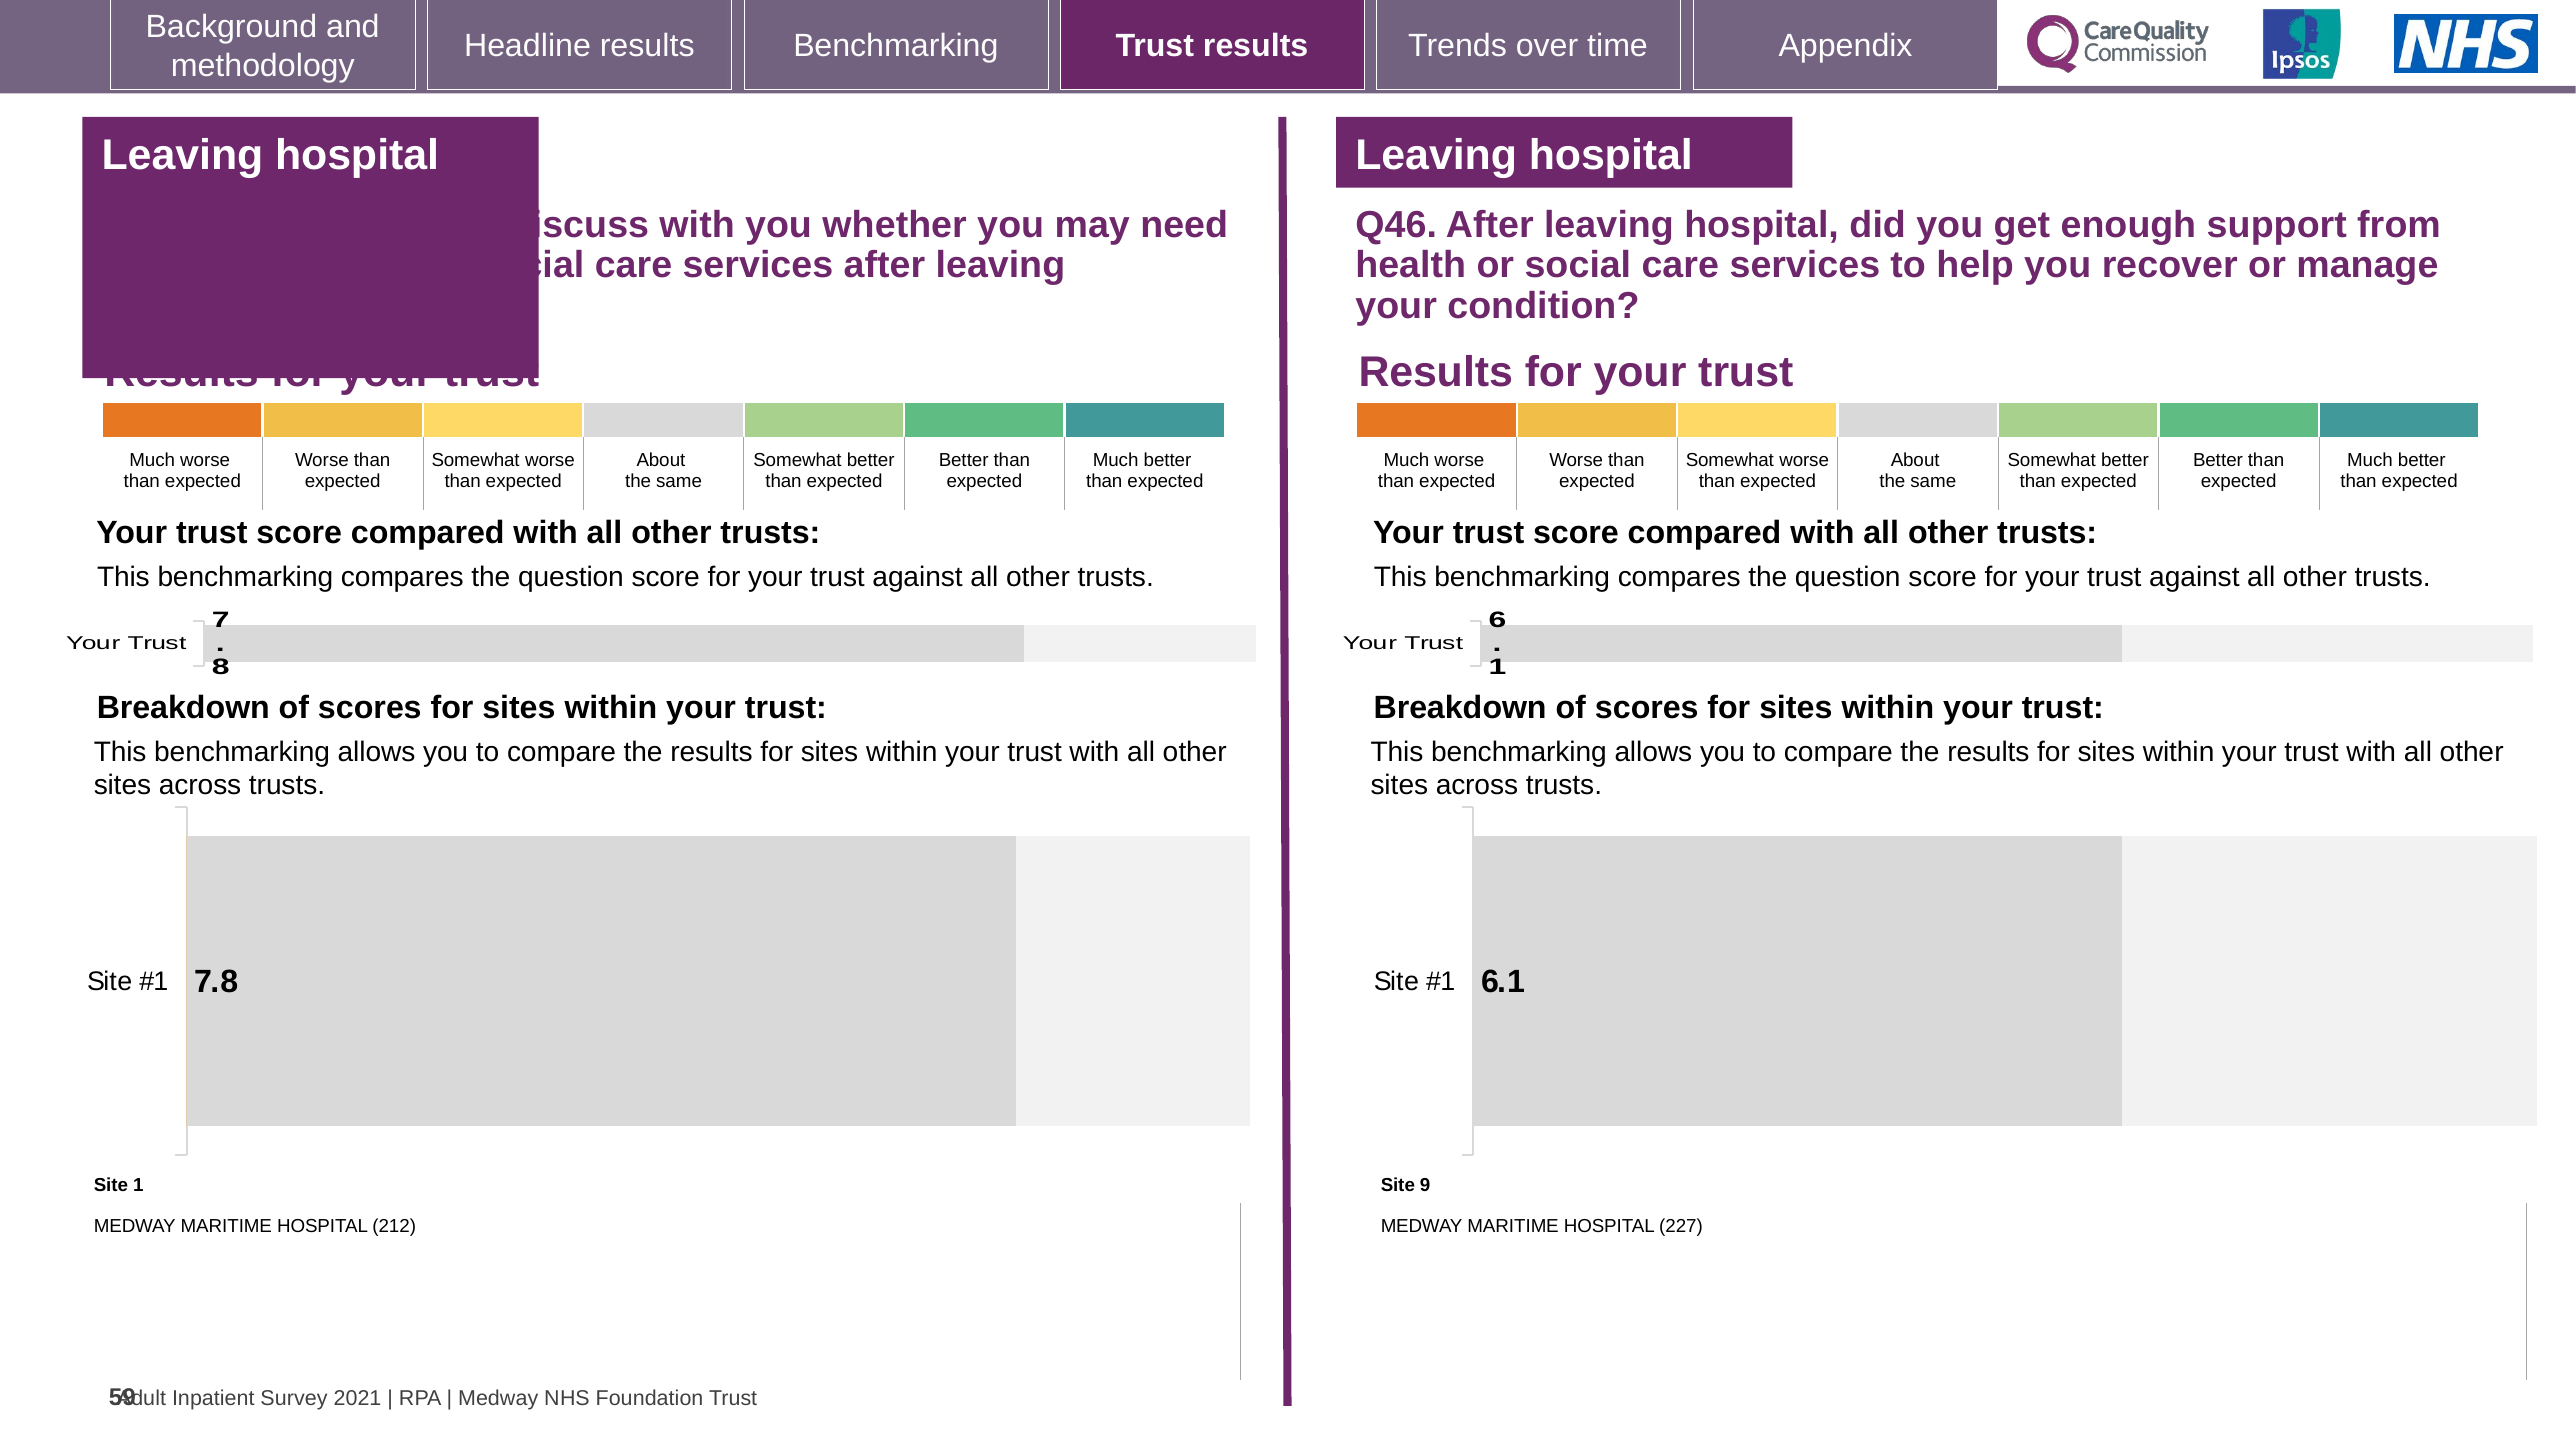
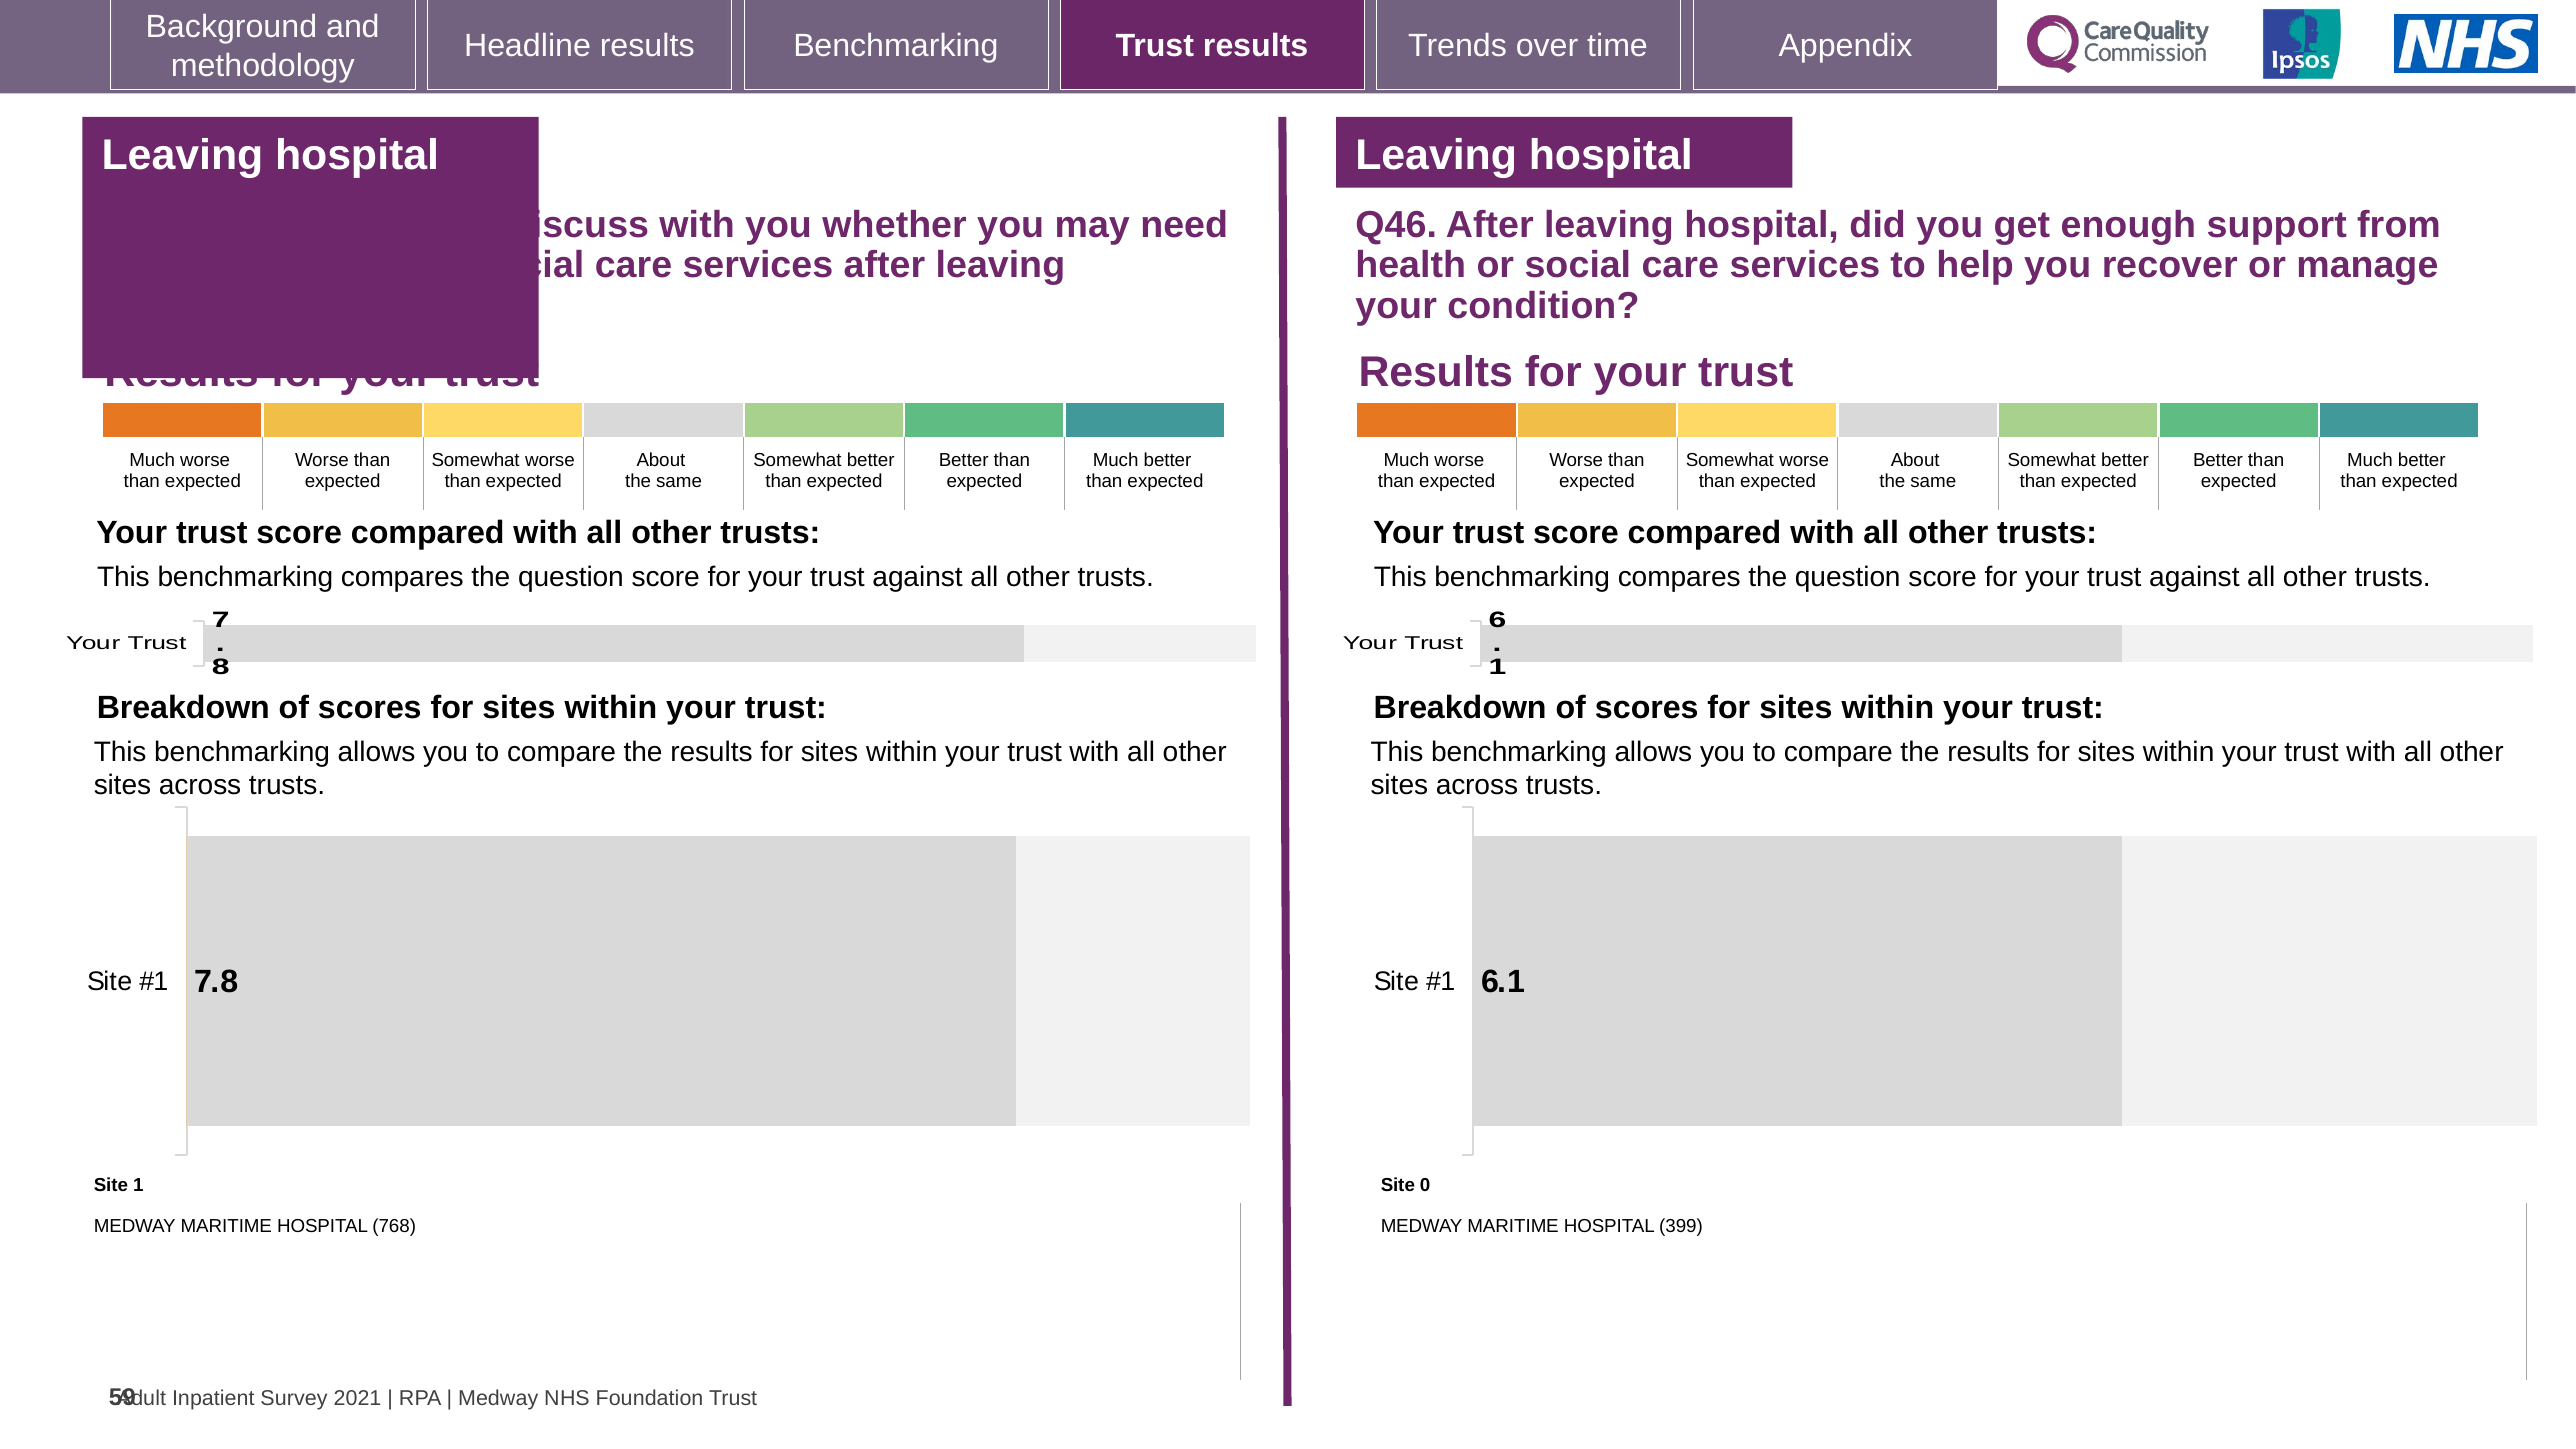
9: 9 -> 0 (1425, 1185)
212: 212 -> 768 (394, 1227)
227: 227 -> 399 (1681, 1227)
